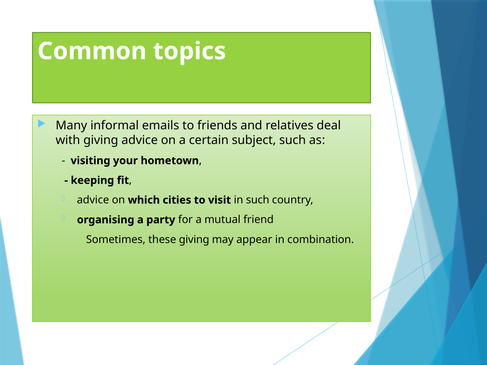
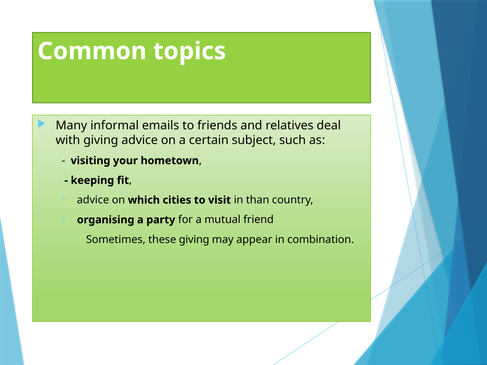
in such: such -> than (258, 200)
